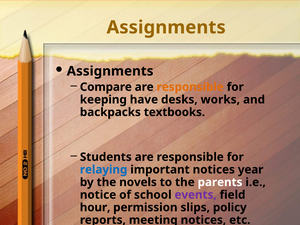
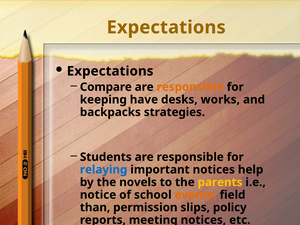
Assignments: Assignments -> Expectations (166, 27)
Assignments: Assignments -> Expectations (110, 71)
textbooks: textbooks -> strategies (174, 112)
year: year -> help (251, 170)
parents colour: white -> yellow (220, 182)
events colour: purple -> orange (196, 195)
hour: hour -> than (95, 207)
